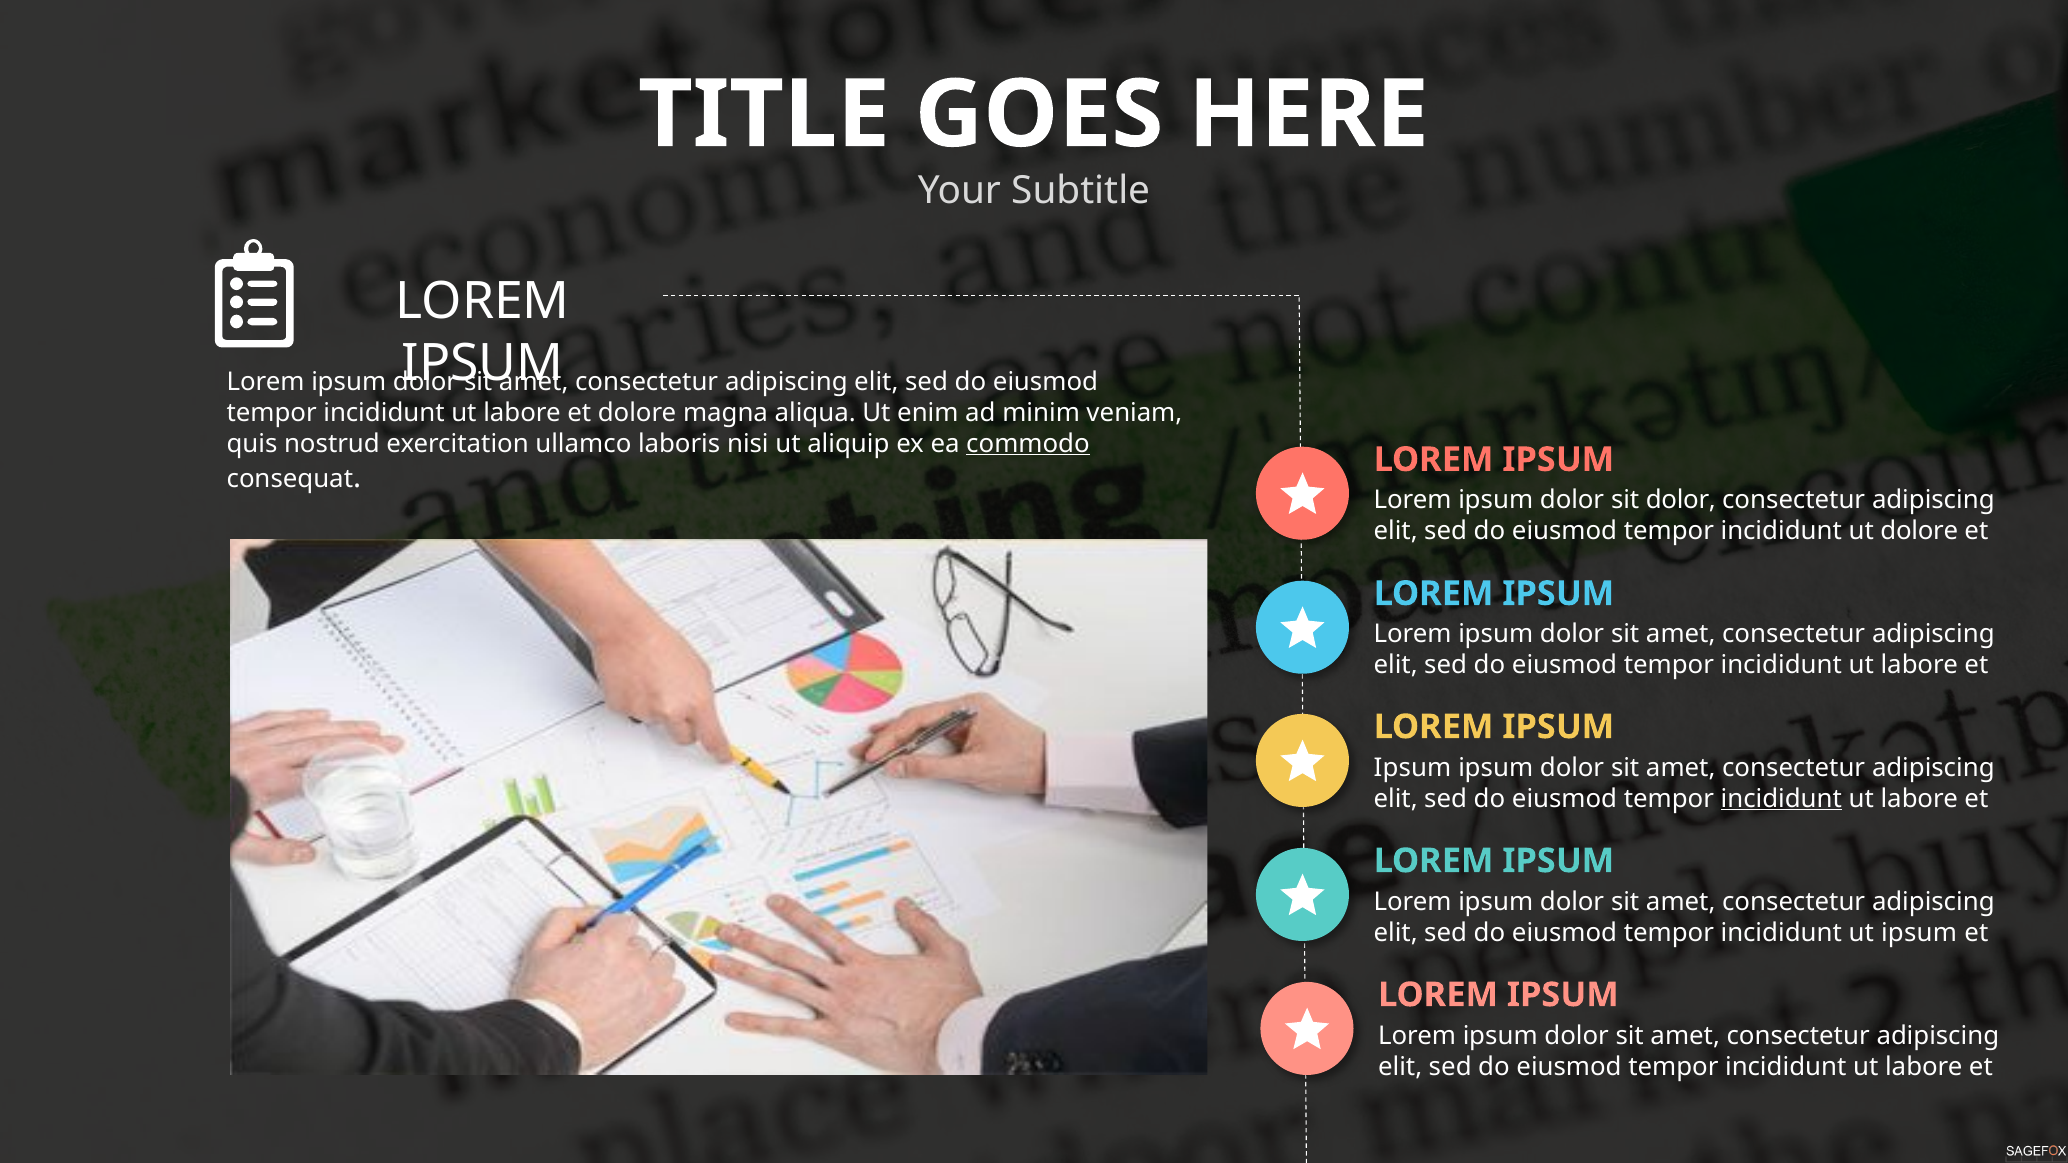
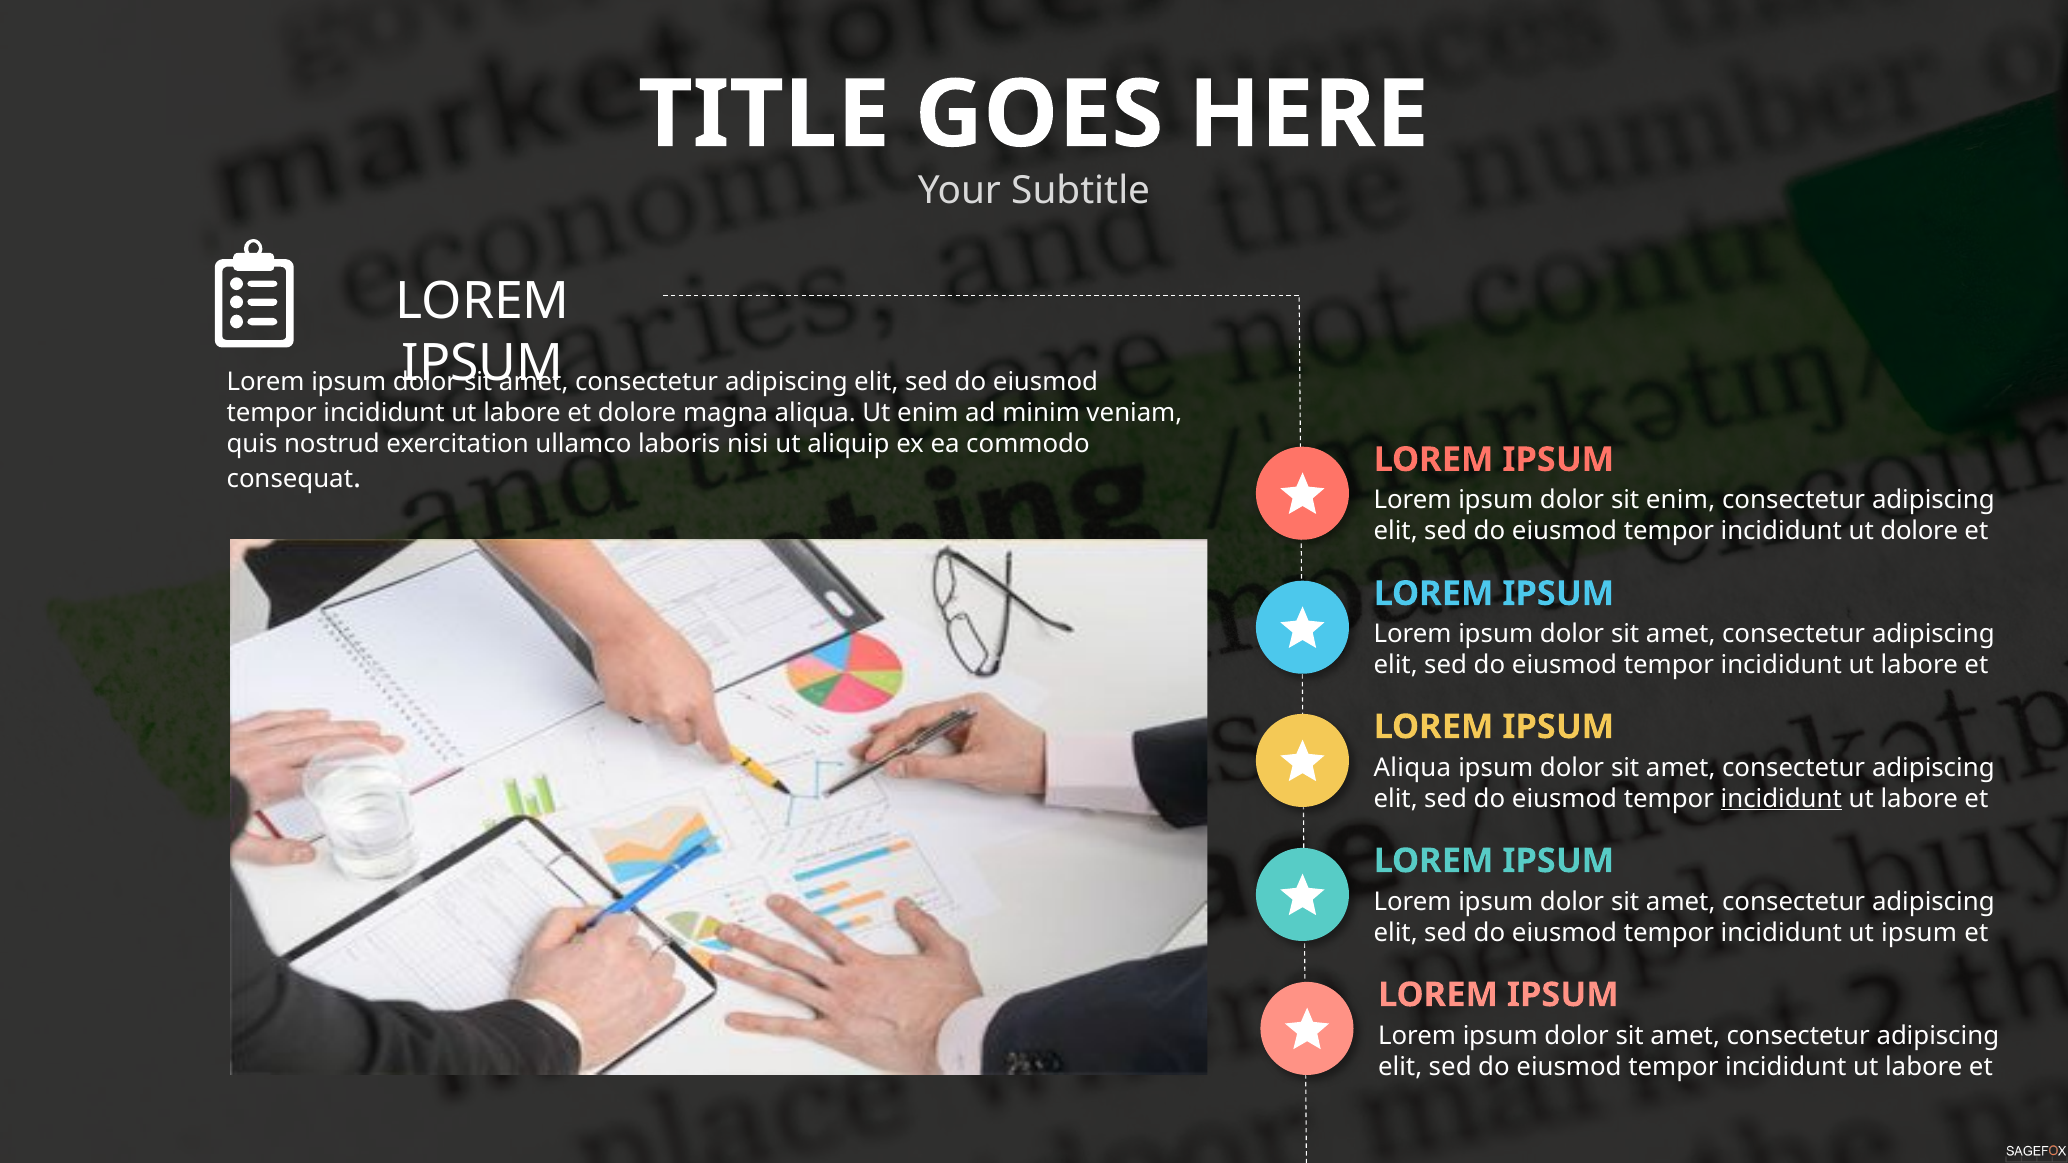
commodo underline: present -> none (1028, 444)
sit dolor: dolor -> enim (1681, 500)
Ipsum: Ipsum -> Aliqua (1412, 768)
